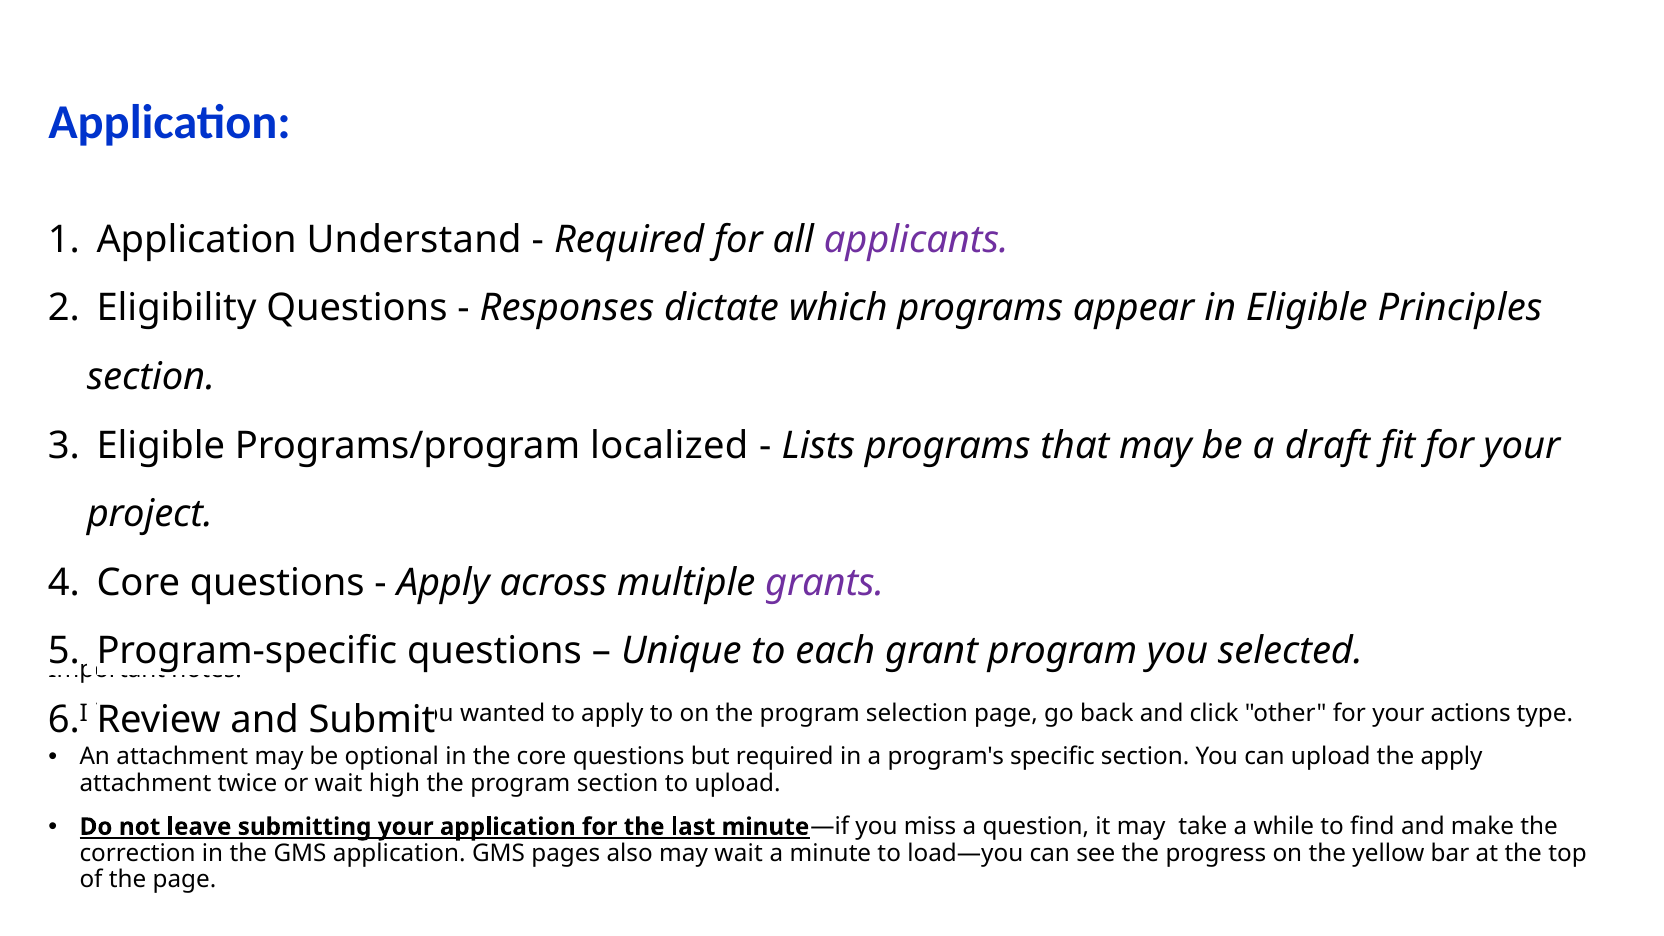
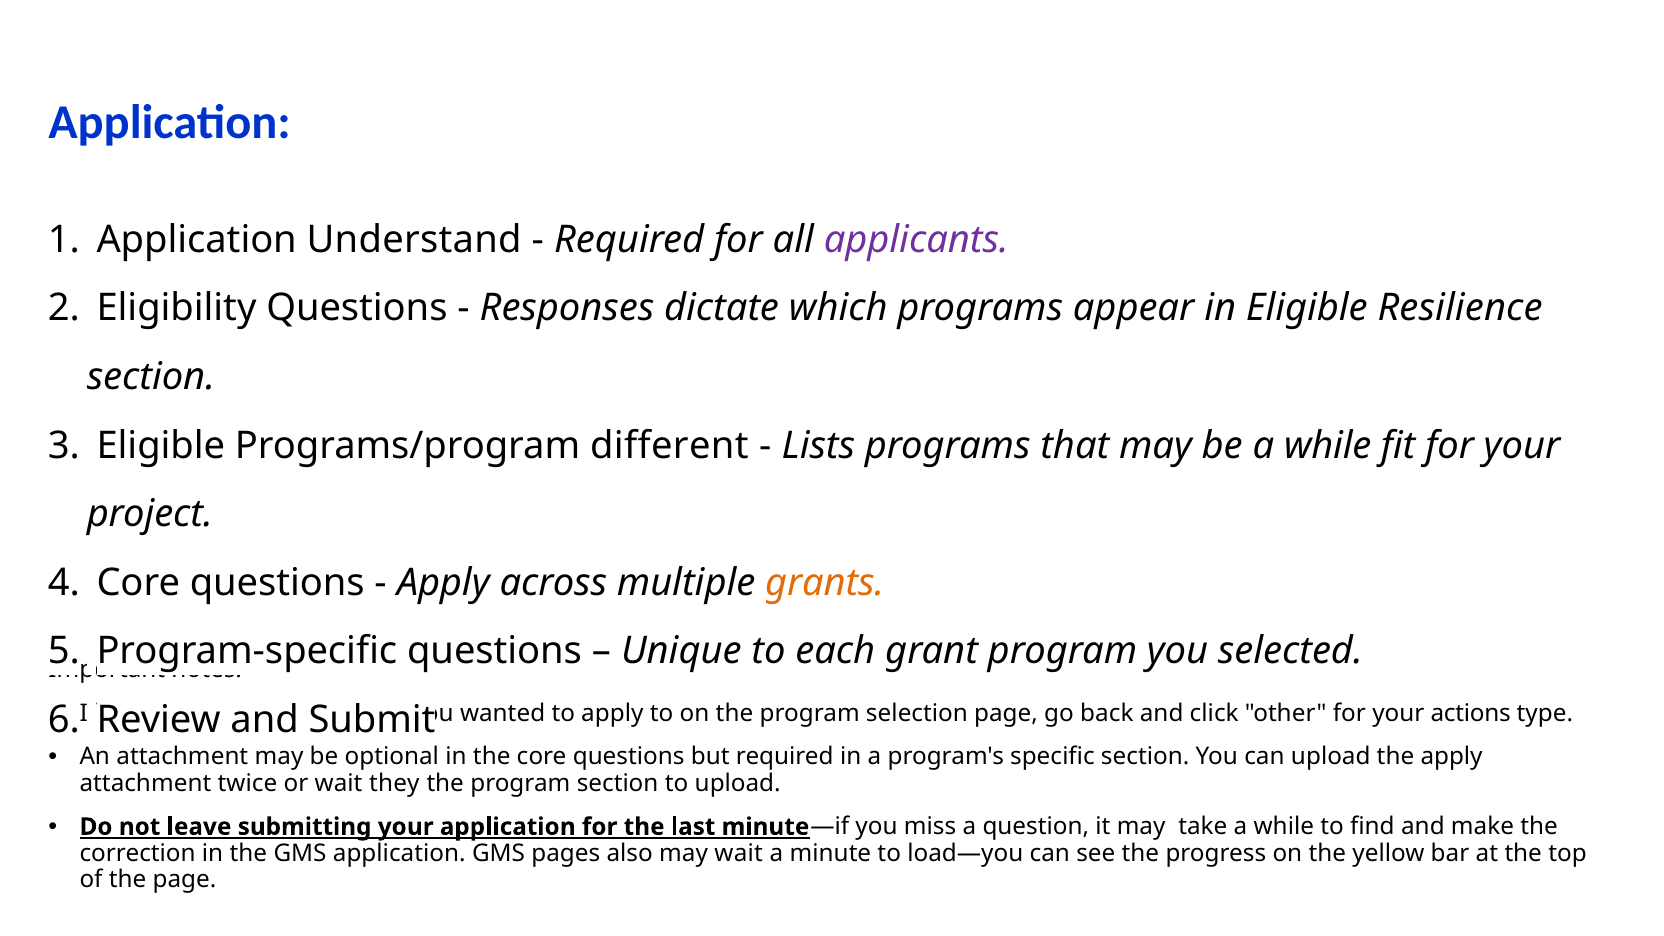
Principles: Principles -> Resilience (1460, 308)
localized: localized -> different (669, 446)
be a draft: draft -> while (1328, 446)
grants colour: purple -> orange (825, 583)
high: high -> they (394, 783)
